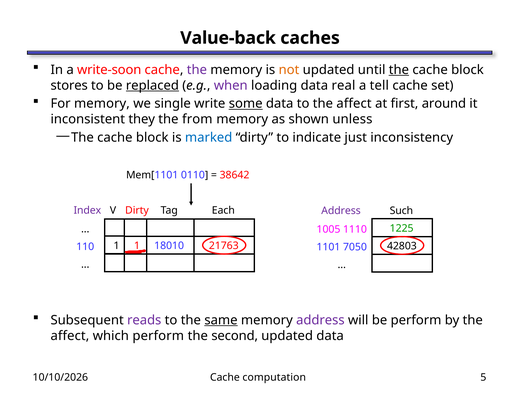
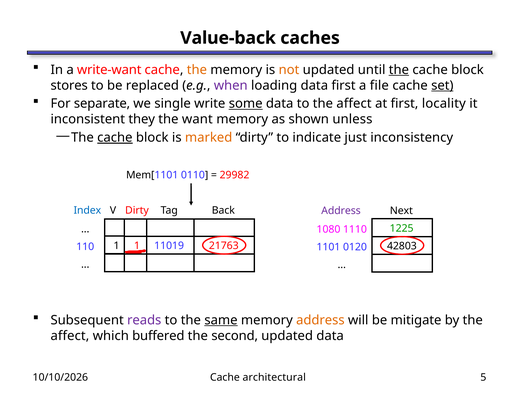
write-soon: write-soon -> write-want (109, 70)
the colour: purple -> orange (197, 70)
replaced underline: present -> none (152, 85)
data real: real -> first (344, 85)
tell: tell -> file (379, 85)
set underline: none -> present (442, 85)
For memory: memory -> separate (102, 104)
around: around -> locality (444, 104)
from: from -> want (197, 119)
cache underline: none -> present (115, 138)
marked colour: blue -> orange (209, 138)
38642: 38642 -> 29982 (235, 175)
Index colour: purple -> blue (87, 211)
Each: Each -> Back (223, 211)
Such: Such -> Next (401, 211)
1005: 1005 -> 1080 (328, 230)
18010: 18010 -> 11019 (169, 246)
7050: 7050 -> 0120 (355, 247)
address colour: purple -> orange (320, 321)
be perform: perform -> mitigate (416, 321)
which perform: perform -> buffered (158, 336)
computation: computation -> architectural (274, 378)
